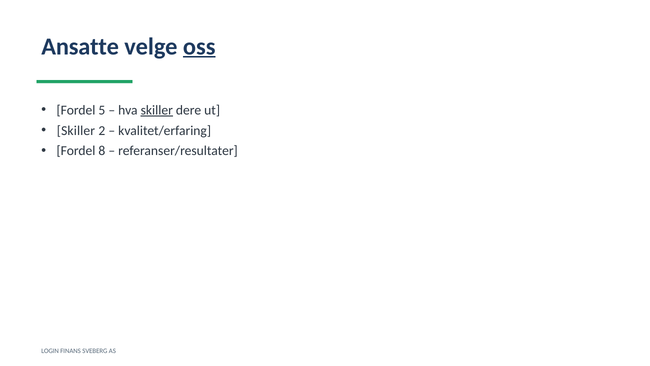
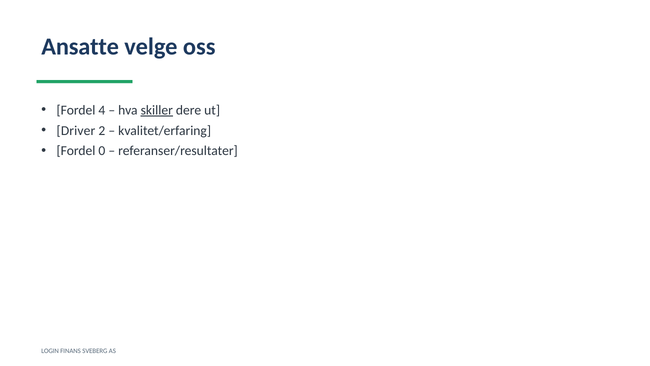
oss underline: present -> none (199, 46)
5: 5 -> 4 (102, 110)
Skiller: Skiller -> Driver (76, 130)
8: 8 -> 0 (102, 151)
